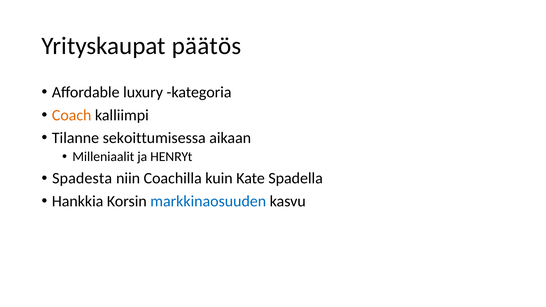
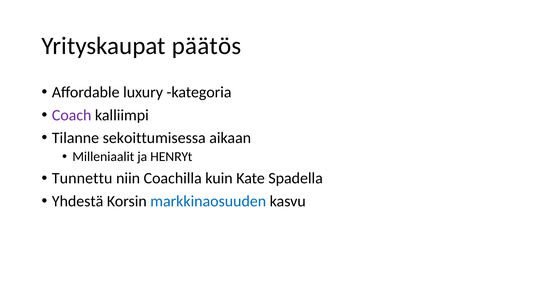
Coach colour: orange -> purple (72, 115)
Spadesta: Spadesta -> Tunnettu (82, 178)
Hankkia: Hankkia -> Yhdestä (78, 201)
